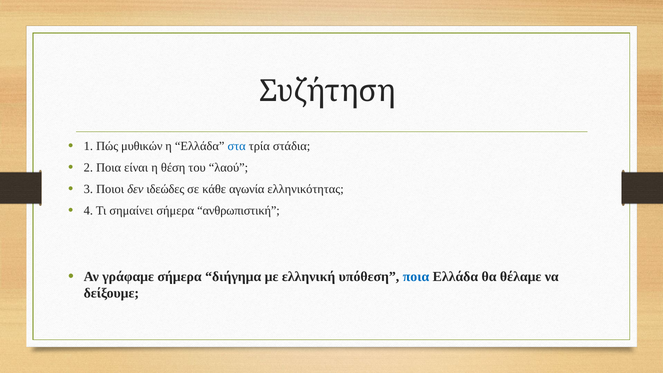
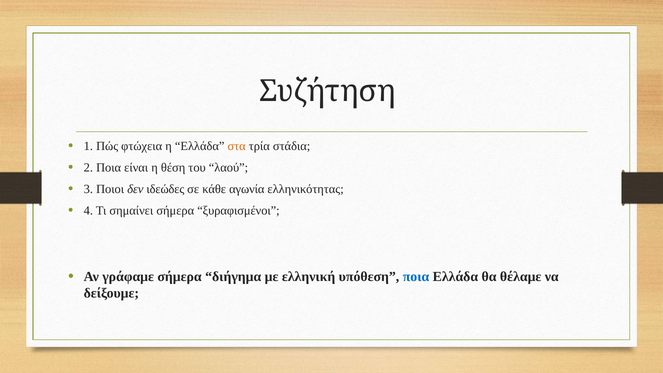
μυθικών: μυθικών -> φτώχεια (142, 146)
στα colour: blue -> orange (237, 146)
ανθρωπιστική: ανθρωπιστική -> ξυραφισμένοι (238, 211)
